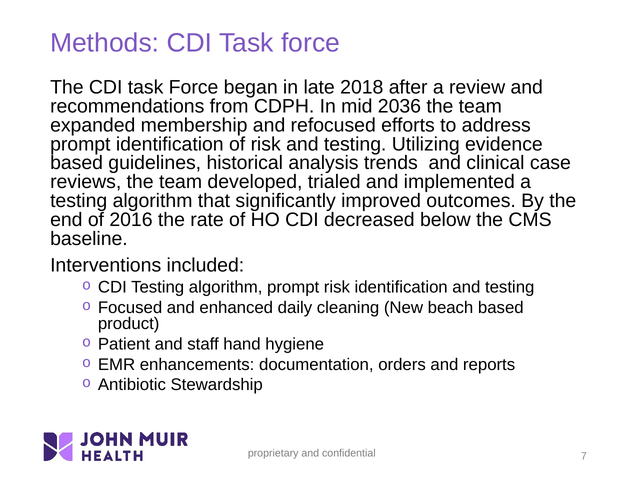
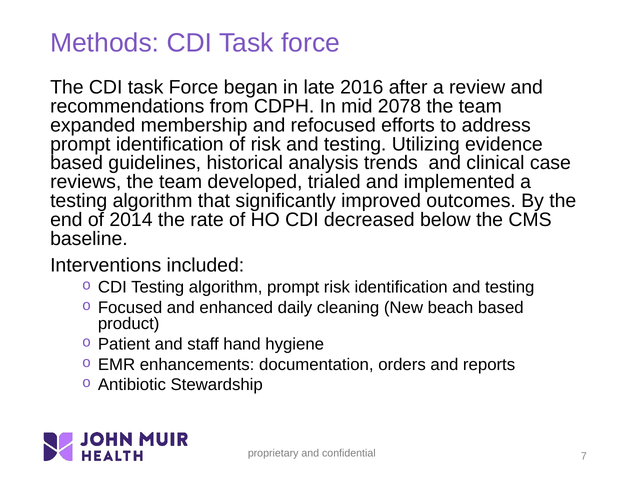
2018: 2018 -> 2016 (362, 87)
2036: 2036 -> 2078 (399, 106)
2016: 2016 -> 2014 (131, 220)
